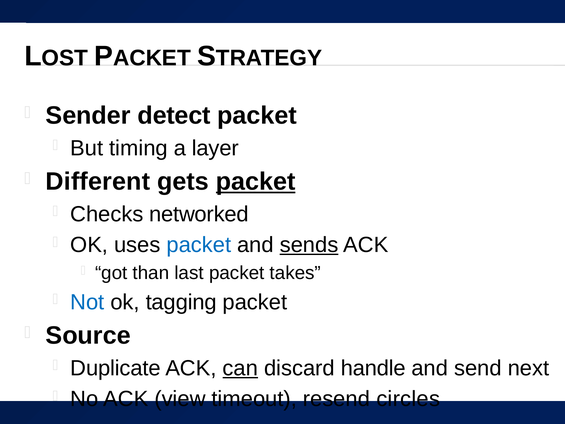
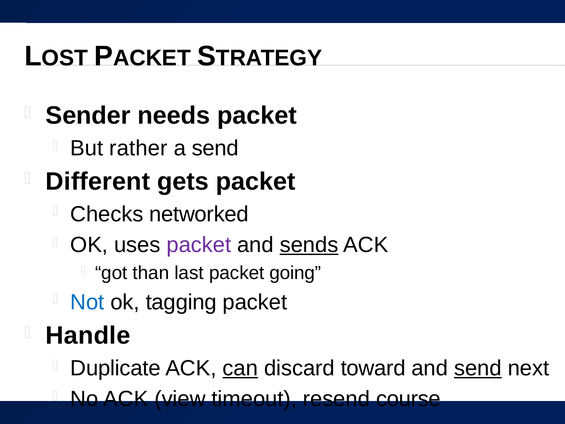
detect: detect -> needs (174, 116)
timing: timing -> rather (138, 148)
a layer: layer -> send (215, 148)
packet underline: present -> none (256, 182)
packet colour: blue -> purple (199, 245)
takes: takes -> going (295, 273)
Source: Source -> Handle (88, 335)
handle: handle -> toward (373, 368)
send underline: none -> present (478, 368)
circles: circles -> course (408, 399)
